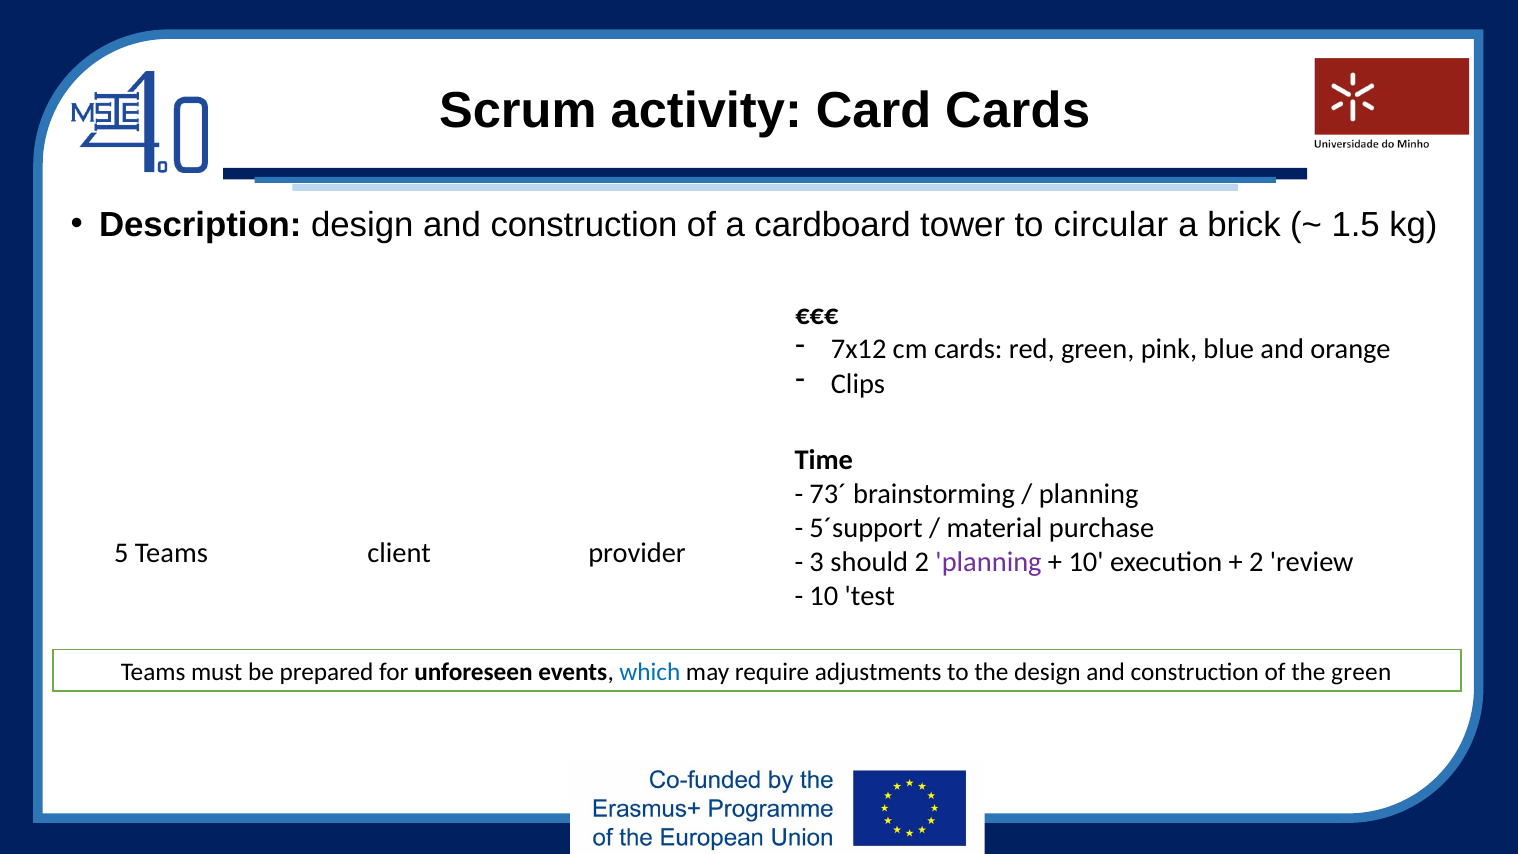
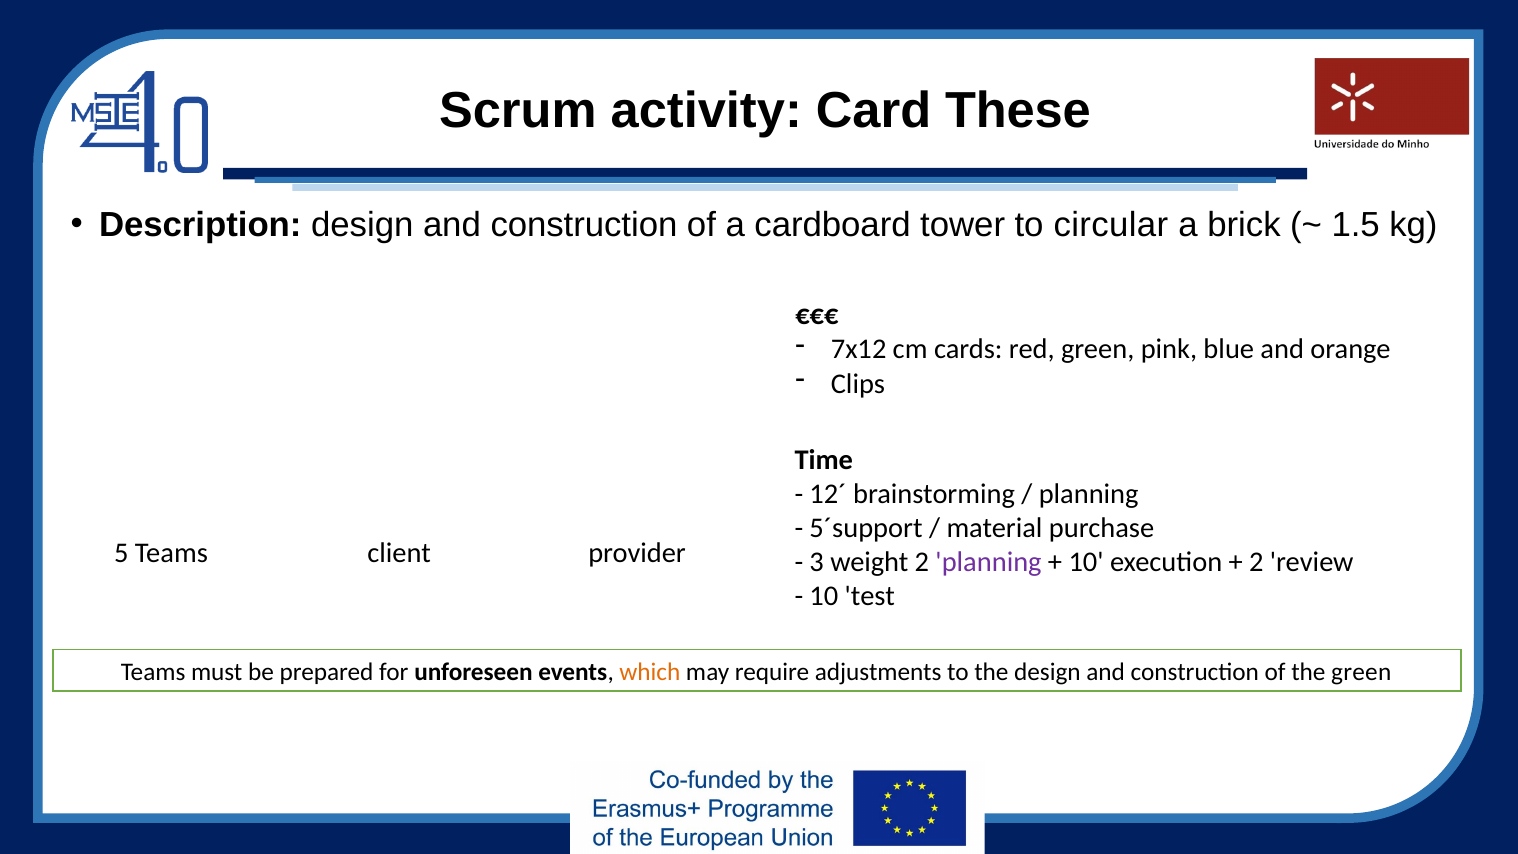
Card Cards: Cards -> These (1018, 111)
73´: 73´ -> 12´ (828, 494)
should: should -> weight (869, 562)
which colour: blue -> orange (650, 672)
